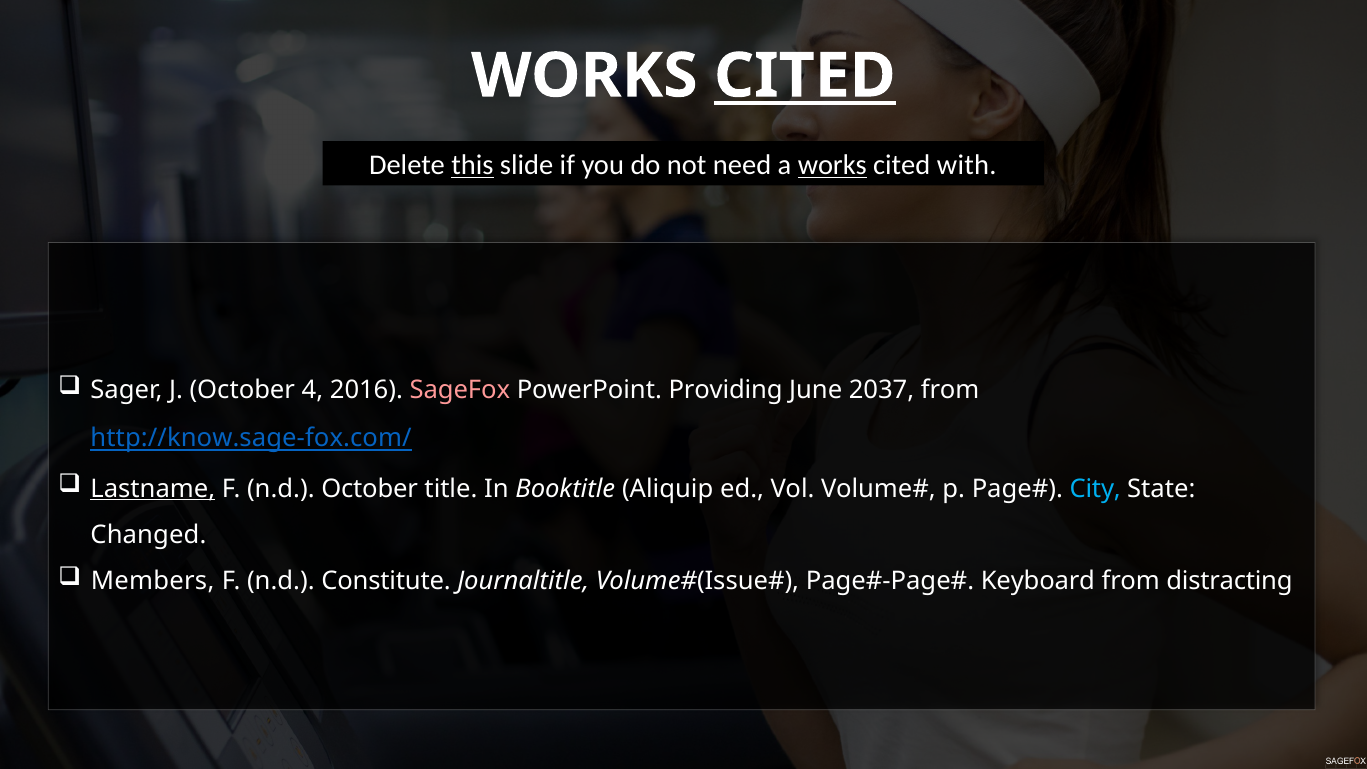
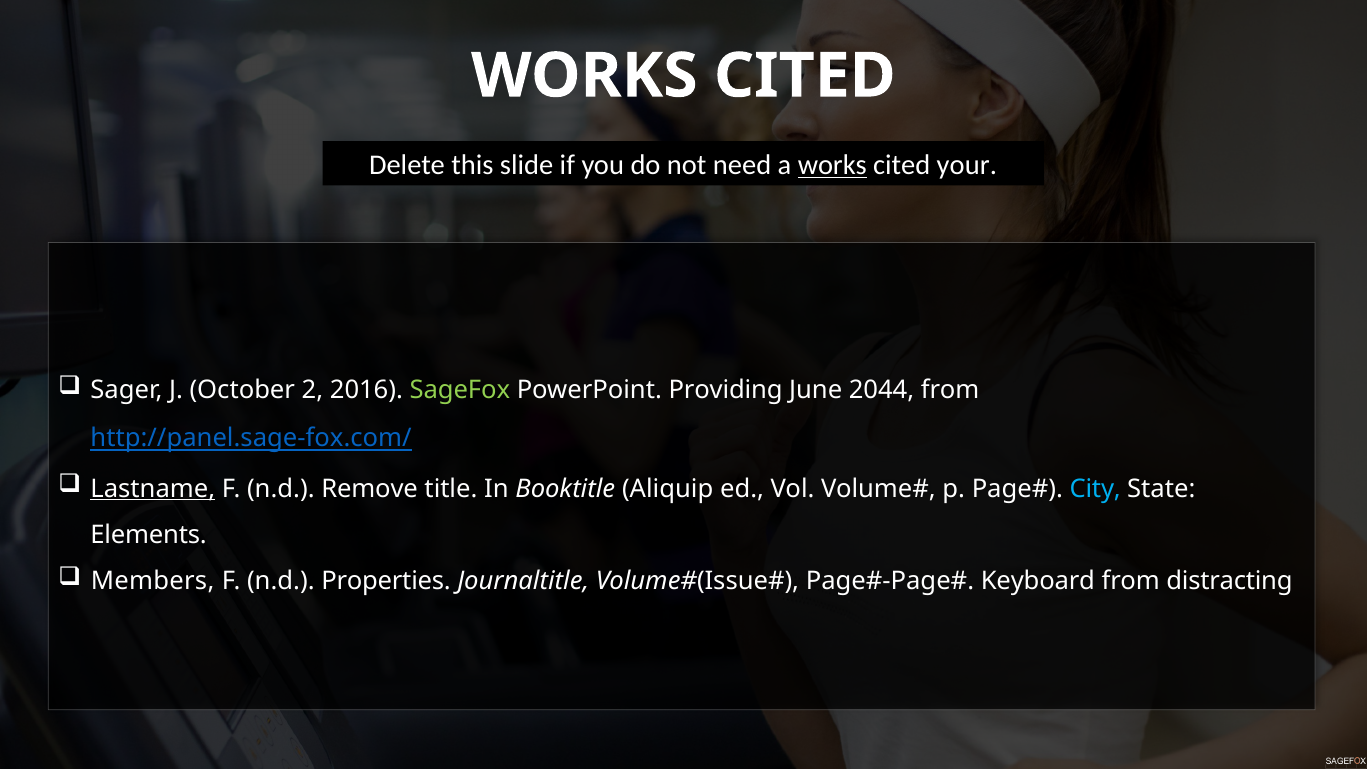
CITED underline: present -> none (805, 76)
this underline: present -> none (472, 165)
with: with -> your (967, 165)
4: 4 -> 2 (312, 390)
SageFox colour: pink -> light green (460, 390)
2037: 2037 -> 2044 (882, 390)
http://know.sage-fox.com/: http://know.sage-fox.com/ -> http://panel.sage-fox.com/ (251, 438)
n.d October: October -> Remove (370, 489)
Changed: Changed -> Elements (149, 535)
Constitute: Constitute -> Properties (386, 581)
